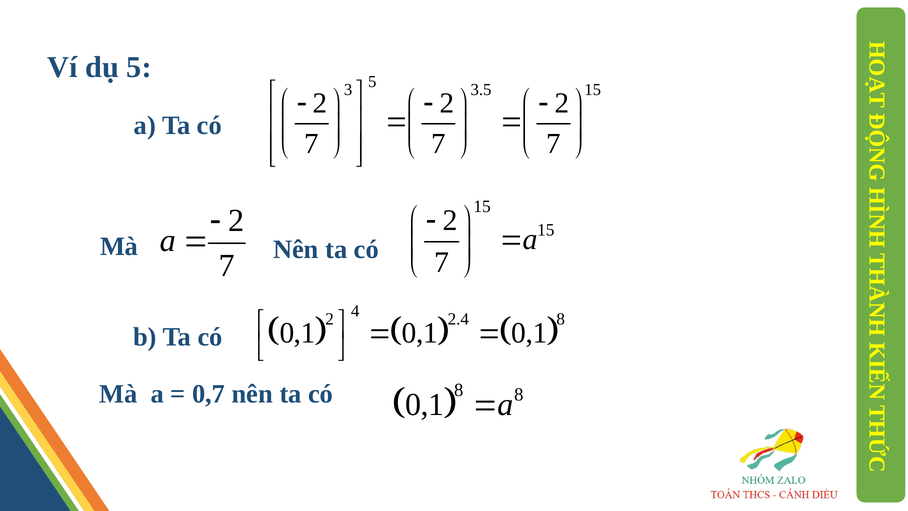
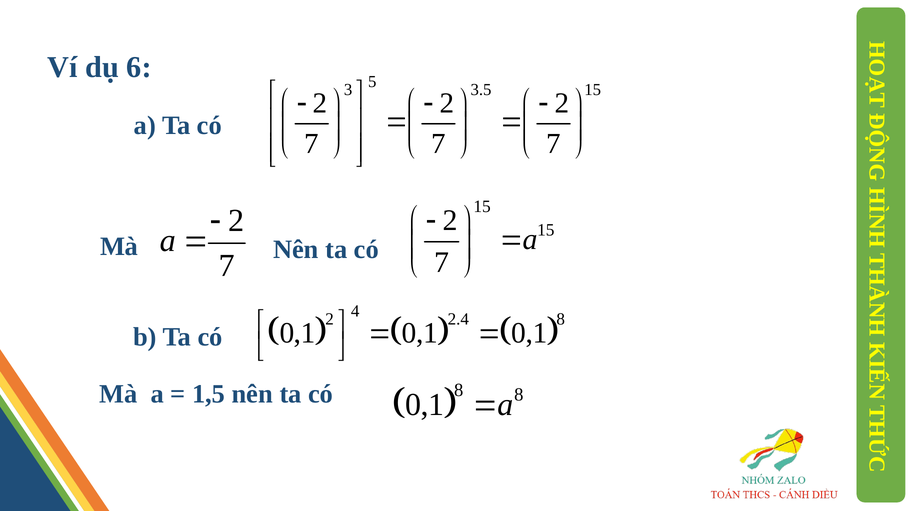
dụ 5: 5 -> 6 (139, 67)
0,7: 0,7 -> 1,5 (209, 394)
